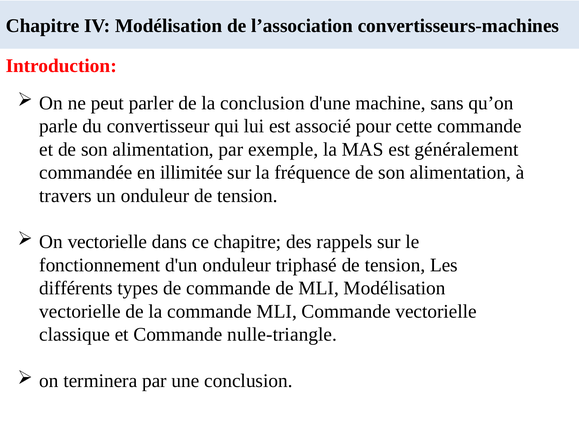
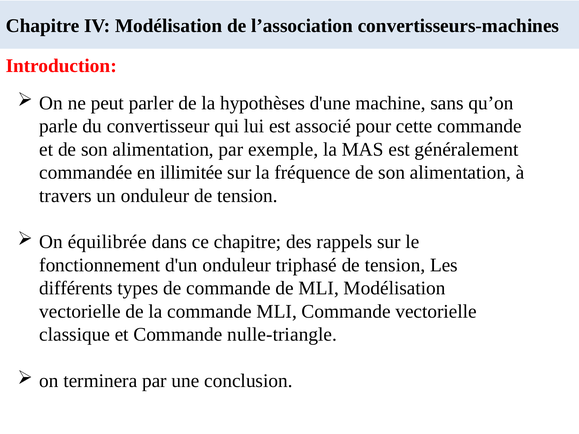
la conclusion: conclusion -> hypothèses (263, 103)
On vectorielle: vectorielle -> équilibrée (107, 242)
